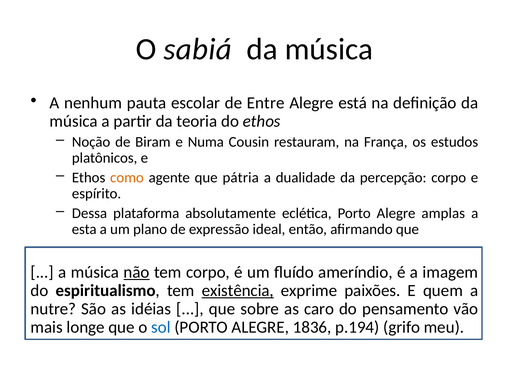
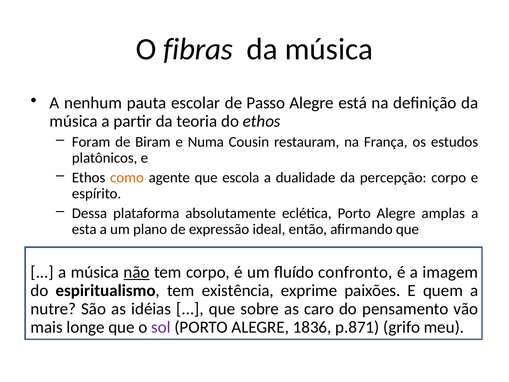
sabiá: sabiá -> fibras (198, 49)
Entre: Entre -> Passo (266, 103)
Noção: Noção -> Foram (91, 142)
pátria: pátria -> escola (241, 177)
ameríndio: ameríndio -> confronto (355, 272)
existência underline: present -> none (238, 290)
sol colour: blue -> purple (161, 327)
p.194: p.194 -> p.871 (357, 327)
